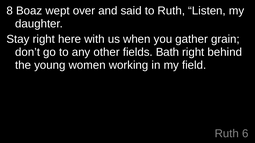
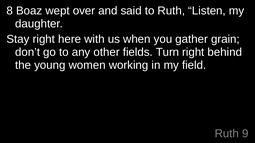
Bath: Bath -> Turn (167, 52)
6: 6 -> 9 (245, 134)
